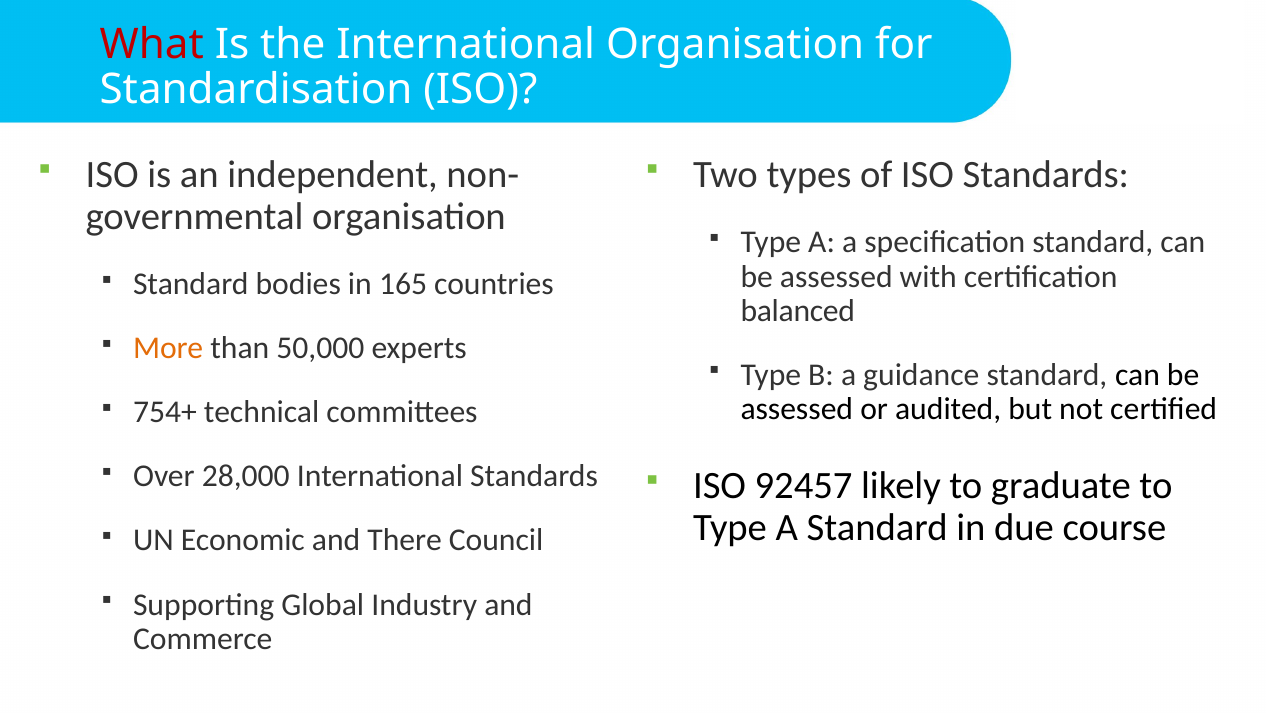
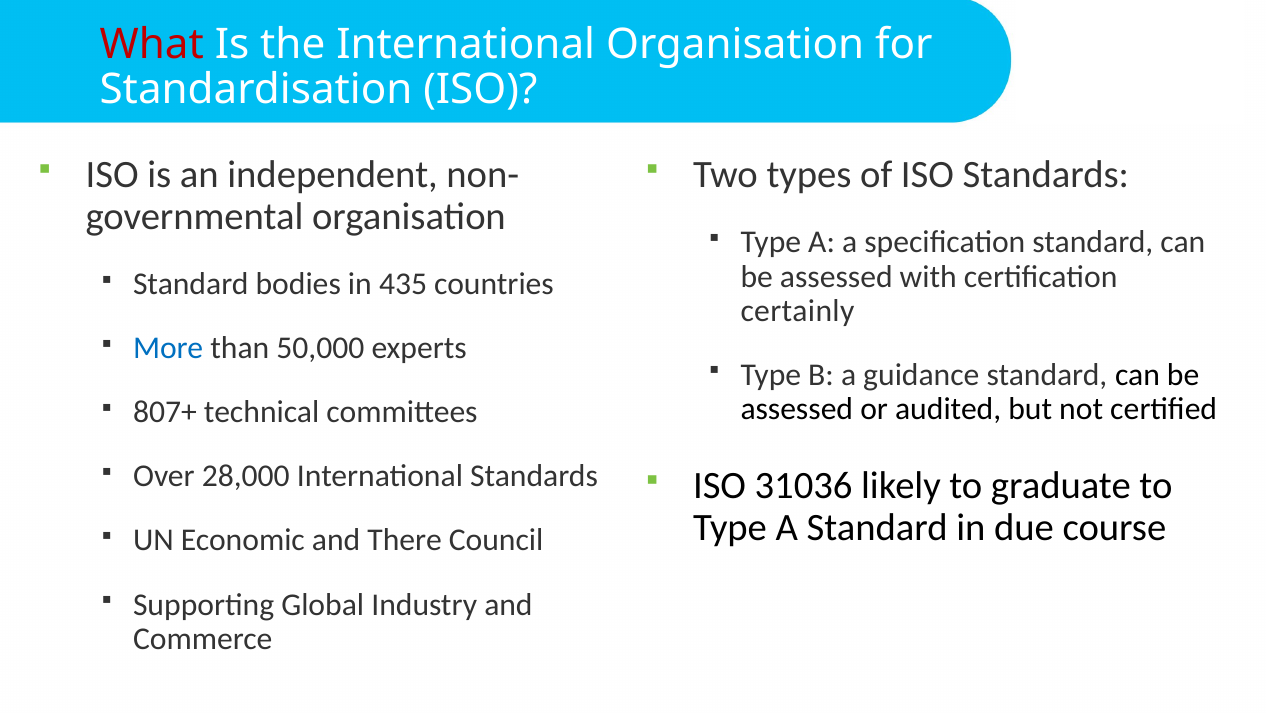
165: 165 -> 435 (403, 284)
balanced: balanced -> certainly (797, 311)
More colour: orange -> blue (168, 348)
754+: 754+ -> 807+ (165, 412)
92457: 92457 -> 31036 (804, 486)
